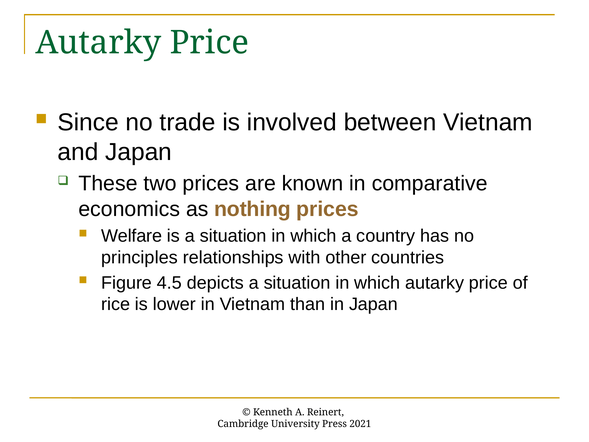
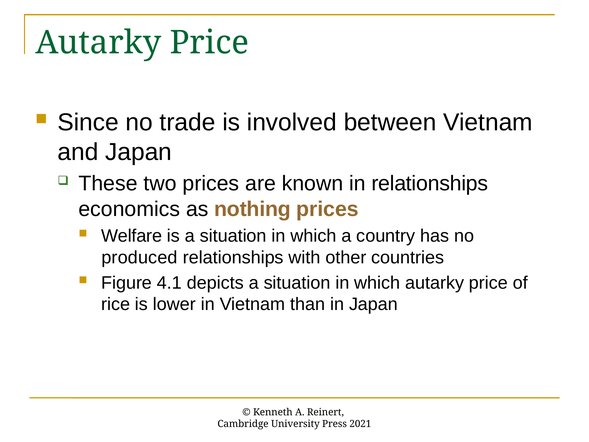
in comparative: comparative -> relationships (430, 183)
principles: principles -> produced (139, 257)
4.5: 4.5 -> 4.1 (169, 283)
